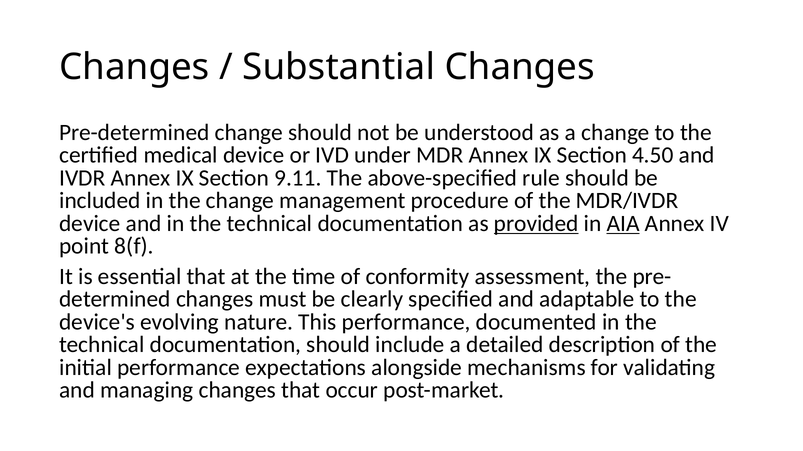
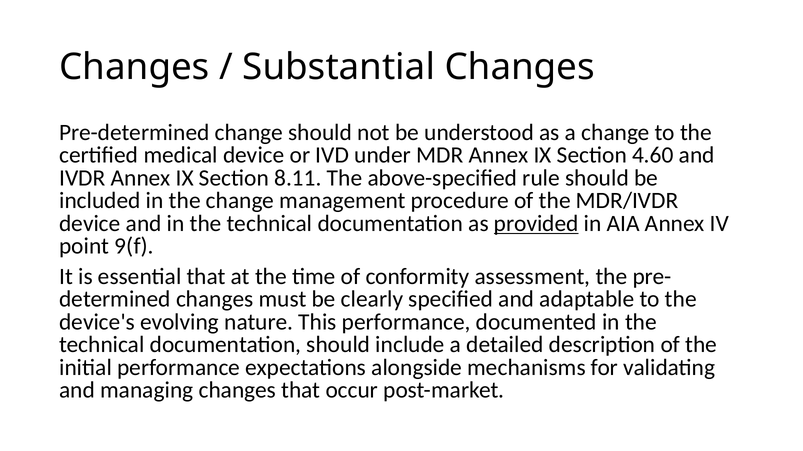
4.50: 4.50 -> 4.60 (653, 155)
9.11: 9.11 -> 8.11 (298, 178)
AIA underline: present -> none (623, 224)
8(f: 8(f -> 9(f (134, 247)
